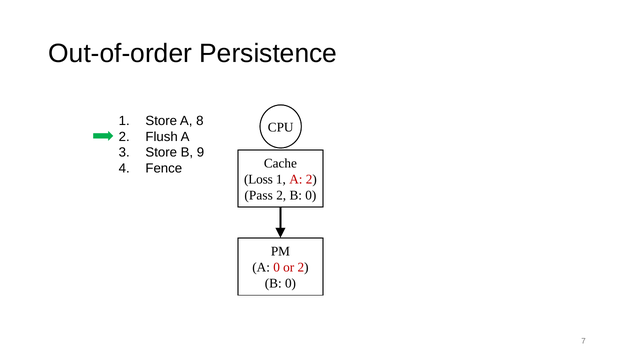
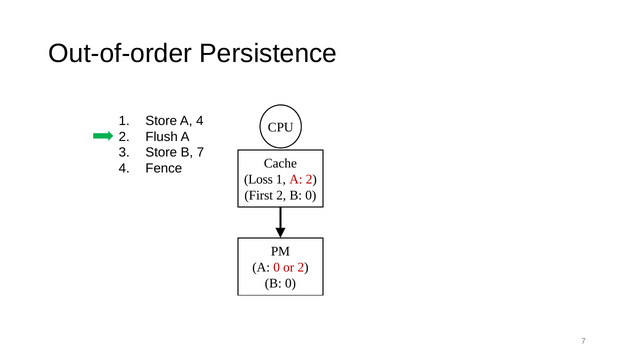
A 8: 8 -> 4 (200, 121)
B 9: 9 -> 7 (201, 152)
Pass: Pass -> First (259, 195)
